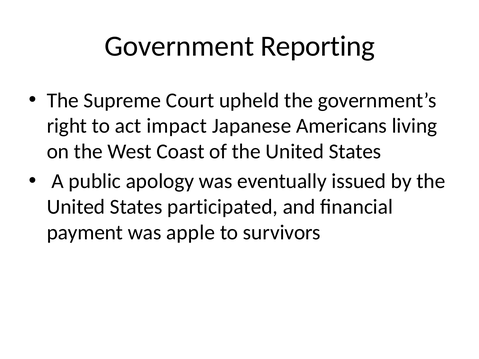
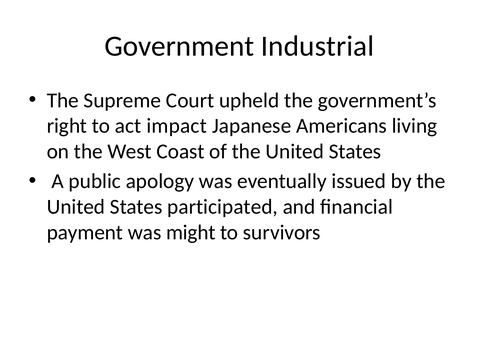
Reporting: Reporting -> Industrial (317, 46)
apple: apple -> might (191, 233)
